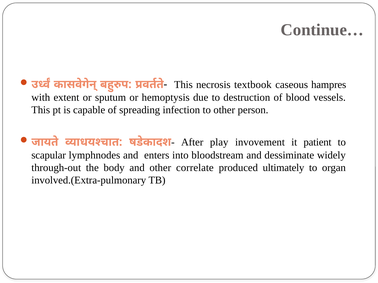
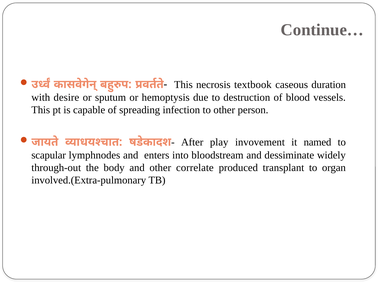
hampres: hampres -> duration (329, 85)
extent: extent -> desire (66, 98)
patient: patient -> named (317, 143)
ultimately: ultimately -> transplant (283, 168)
